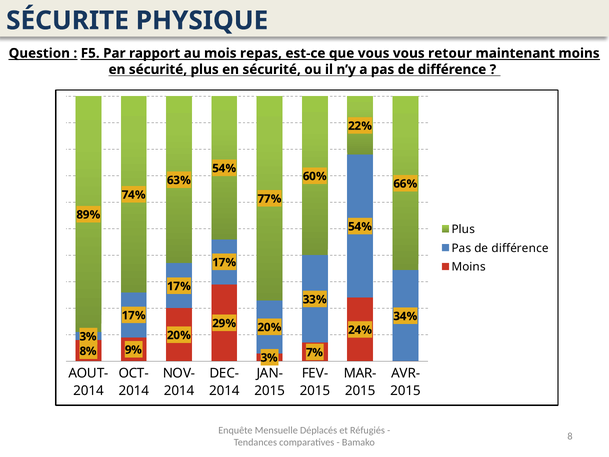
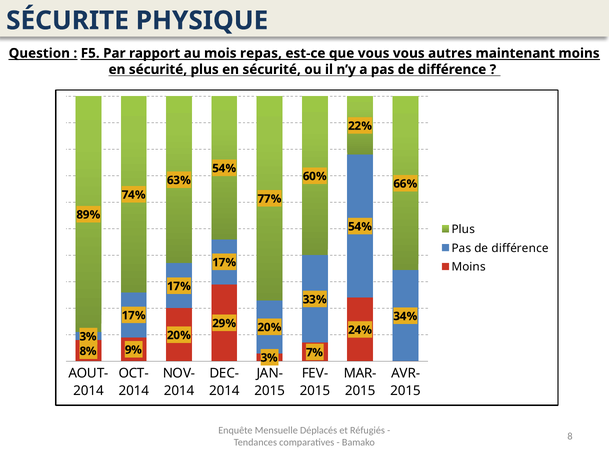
retour: retour -> autres (450, 53)
